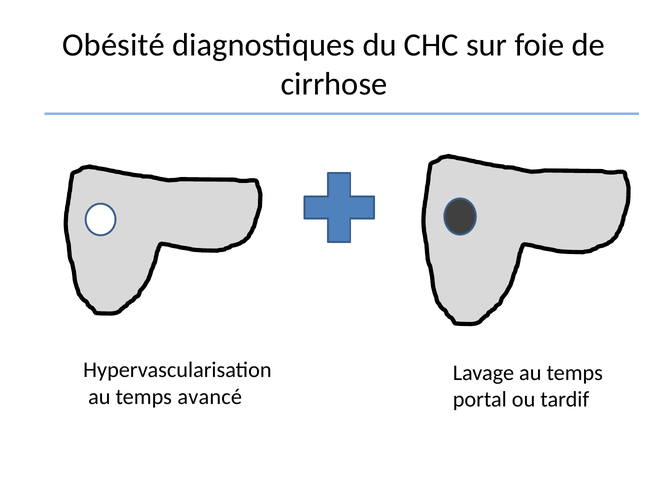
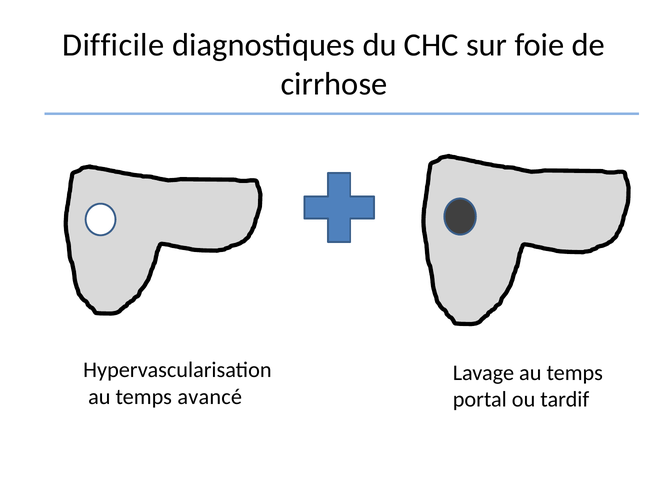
Obésité: Obésité -> Difficile (113, 45)
